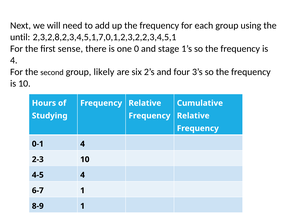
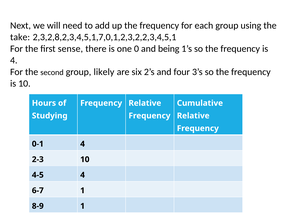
until: until -> take (20, 37)
stage: stage -> being (169, 49)
